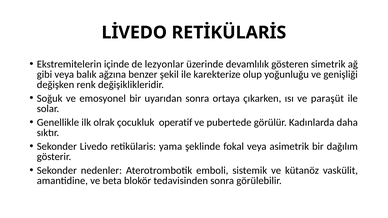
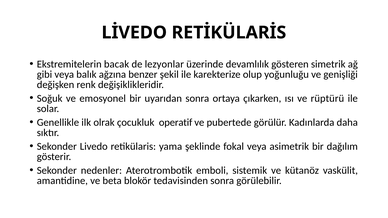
içinde: içinde -> bacak (117, 64)
paraşüt: paraşüt -> rüptürü (327, 99)
